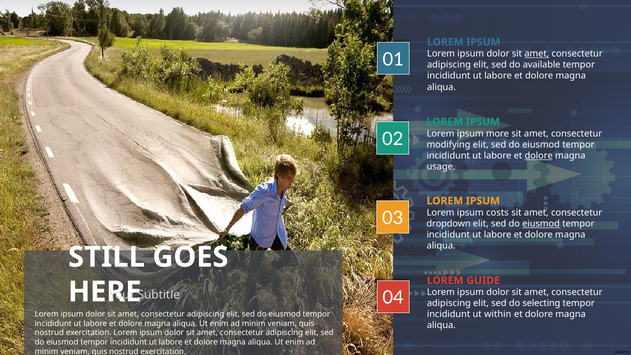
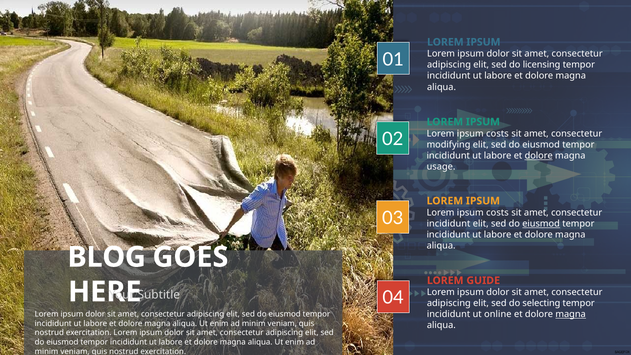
amet underline: present -> none (537, 54)
available: available -> licensing (542, 65)
more: more -> costs (497, 134)
dropdown: dropdown -> incididunt (449, 224)
STILL: STILL -> BLOG (107, 257)
within: within -> online (498, 314)
magna underline: none -> present (571, 314)
